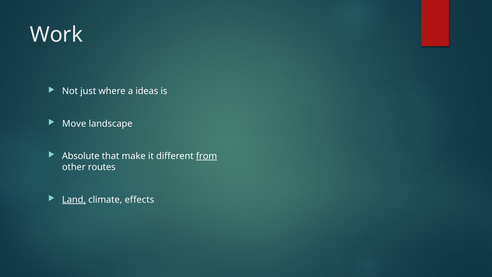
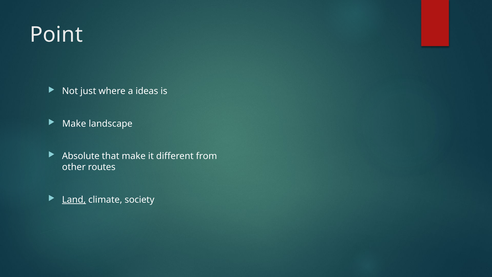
Work: Work -> Point (56, 35)
Move: Move -> Make (74, 124)
from underline: present -> none (207, 156)
effects: effects -> society (140, 199)
